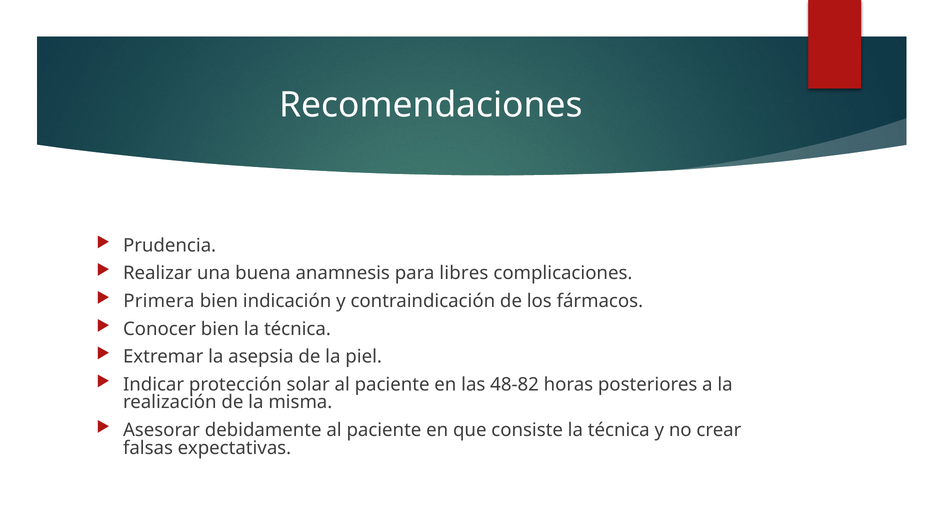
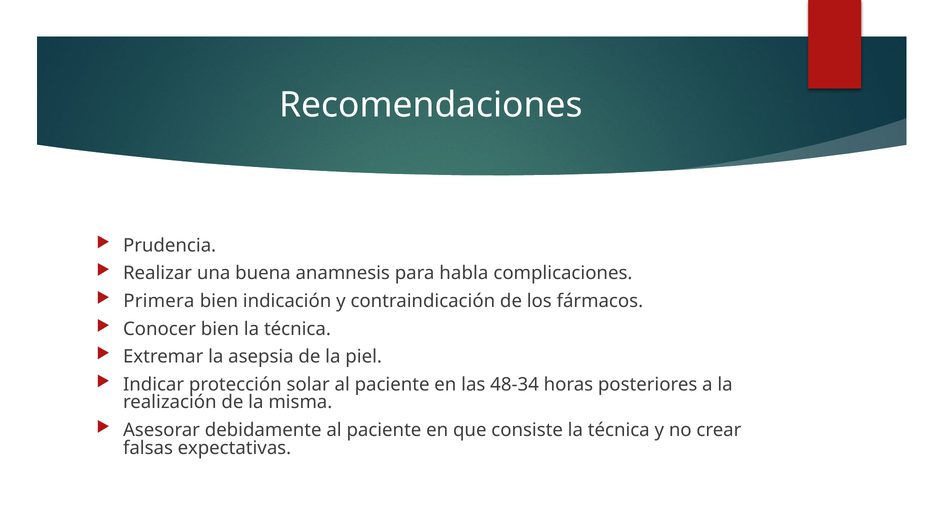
libres: libres -> habla (464, 273)
48-82: 48-82 -> 48-34 (515, 384)
